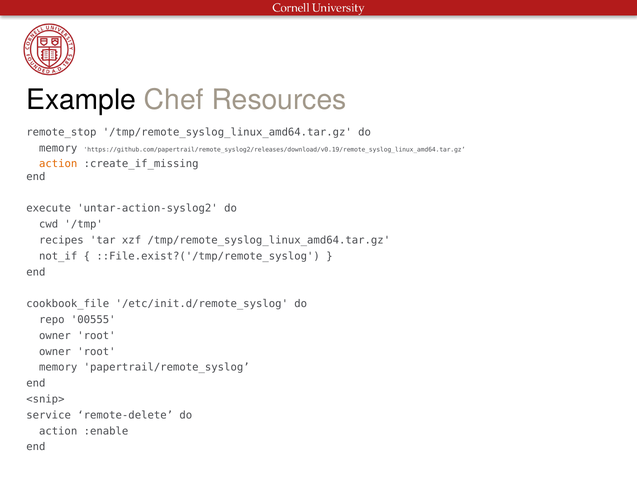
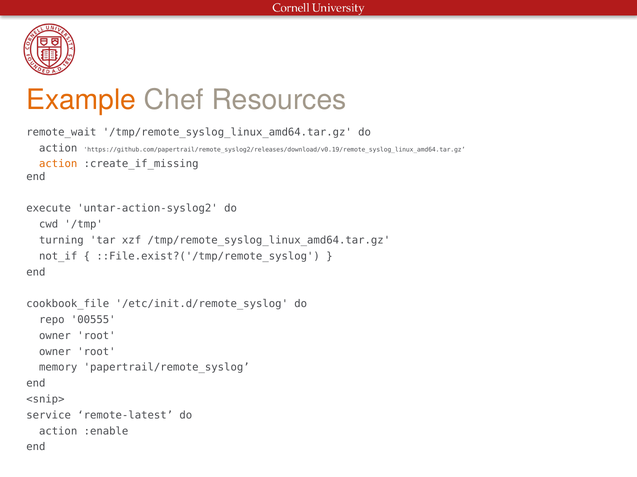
Example colour: black -> orange (81, 100)
remote_stop: remote_stop -> remote_wait (61, 132)
memory: memory -> action (58, 148)
recipes: recipes -> turning (61, 241)
remote-delete: remote-delete -> remote-latest (125, 416)
